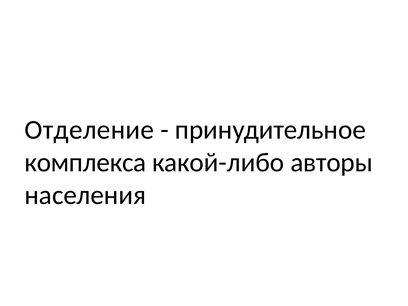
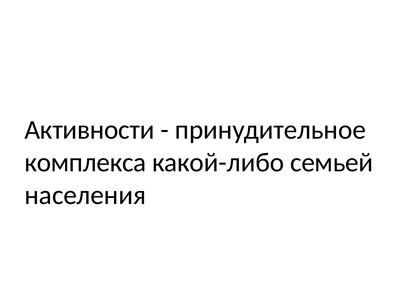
Отделение: Отделение -> Активности (90, 130)
авторы: авторы -> семьей (332, 162)
